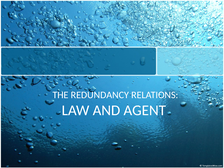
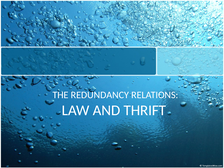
AGENT: AGENT -> THRIFT (145, 110)
